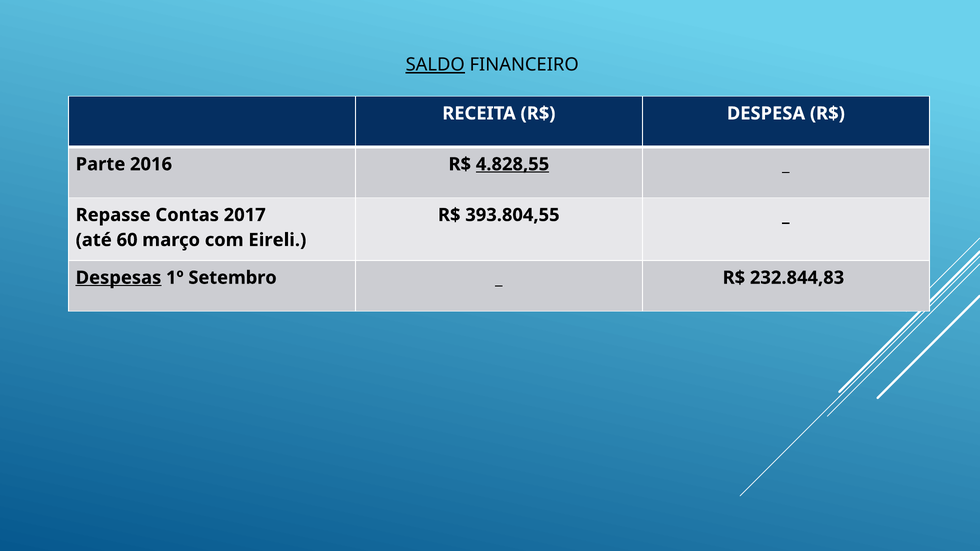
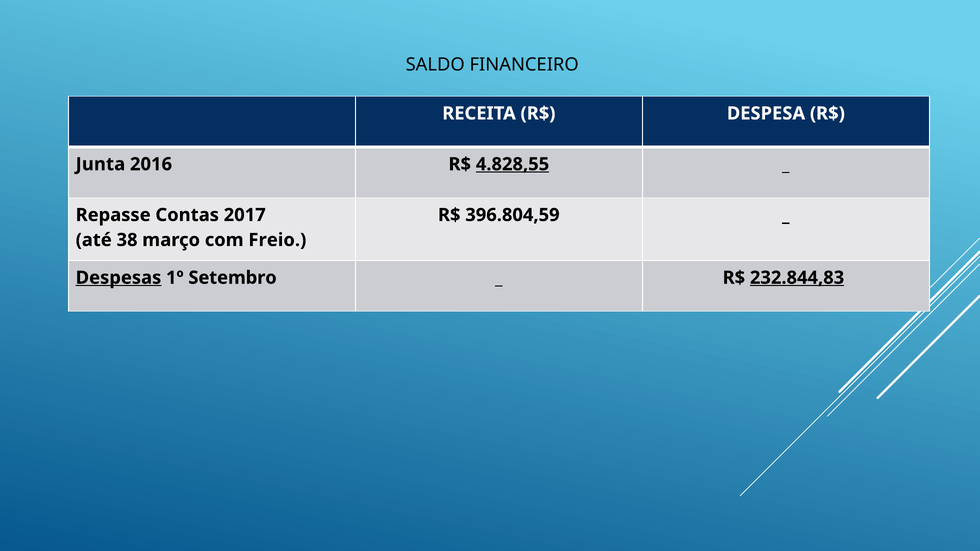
SALDO underline: present -> none (435, 65)
Parte: Parte -> Junta (100, 164)
393.804,55: 393.804,55 -> 396.804,59 (512, 215)
60: 60 -> 38 (127, 240)
Eireli: Eireli -> Freio (277, 240)
232.844,83 underline: none -> present (797, 278)
